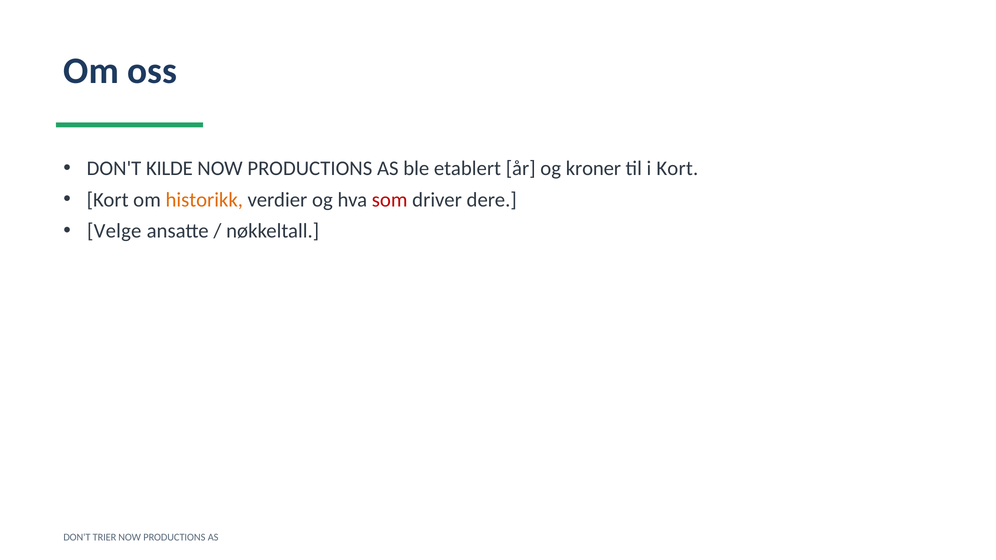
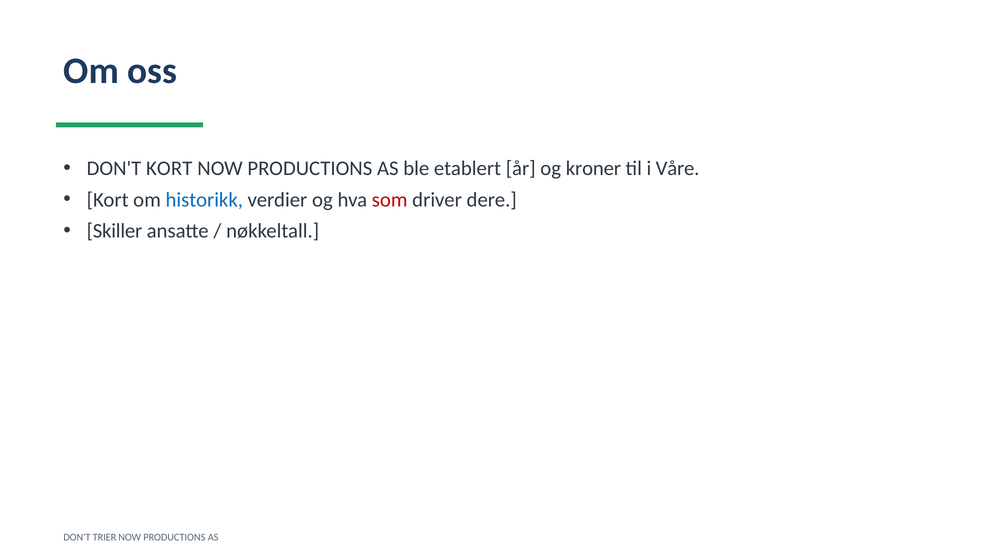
DON'T KILDE: KILDE -> KORT (169, 169)
i Kort: Kort -> Våre (678, 169)
historikk colour: orange -> blue (204, 200)
Velge: Velge -> Skiller (114, 231)
